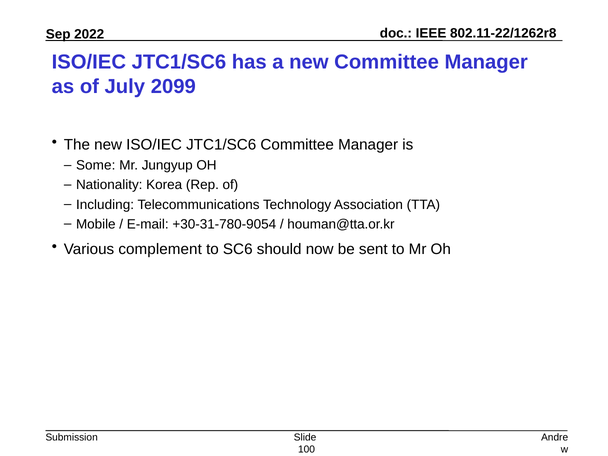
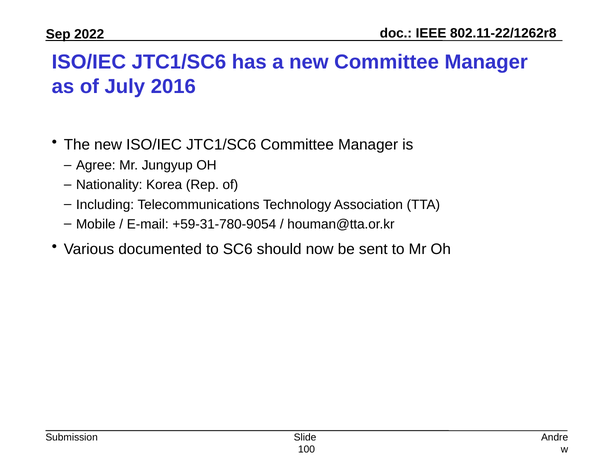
2099: 2099 -> 2016 (173, 87)
Some: Some -> Agree (96, 165)
+30-31-780-9054: +30-31-780-9054 -> +59-31-780-9054 (224, 224)
complement: complement -> documented (160, 249)
